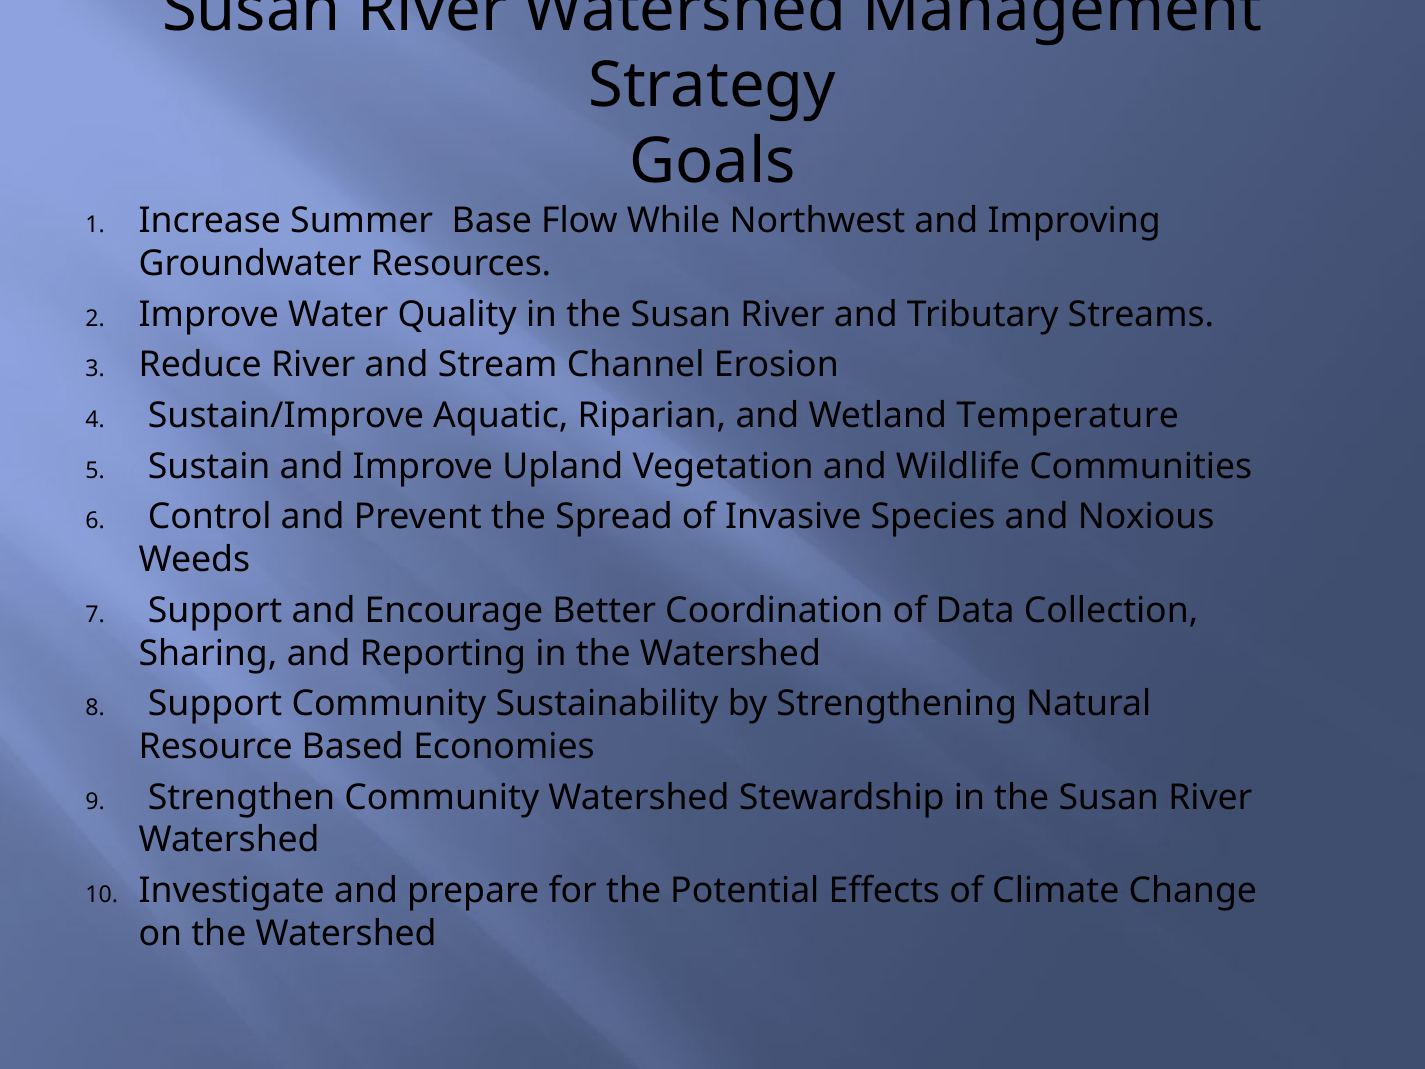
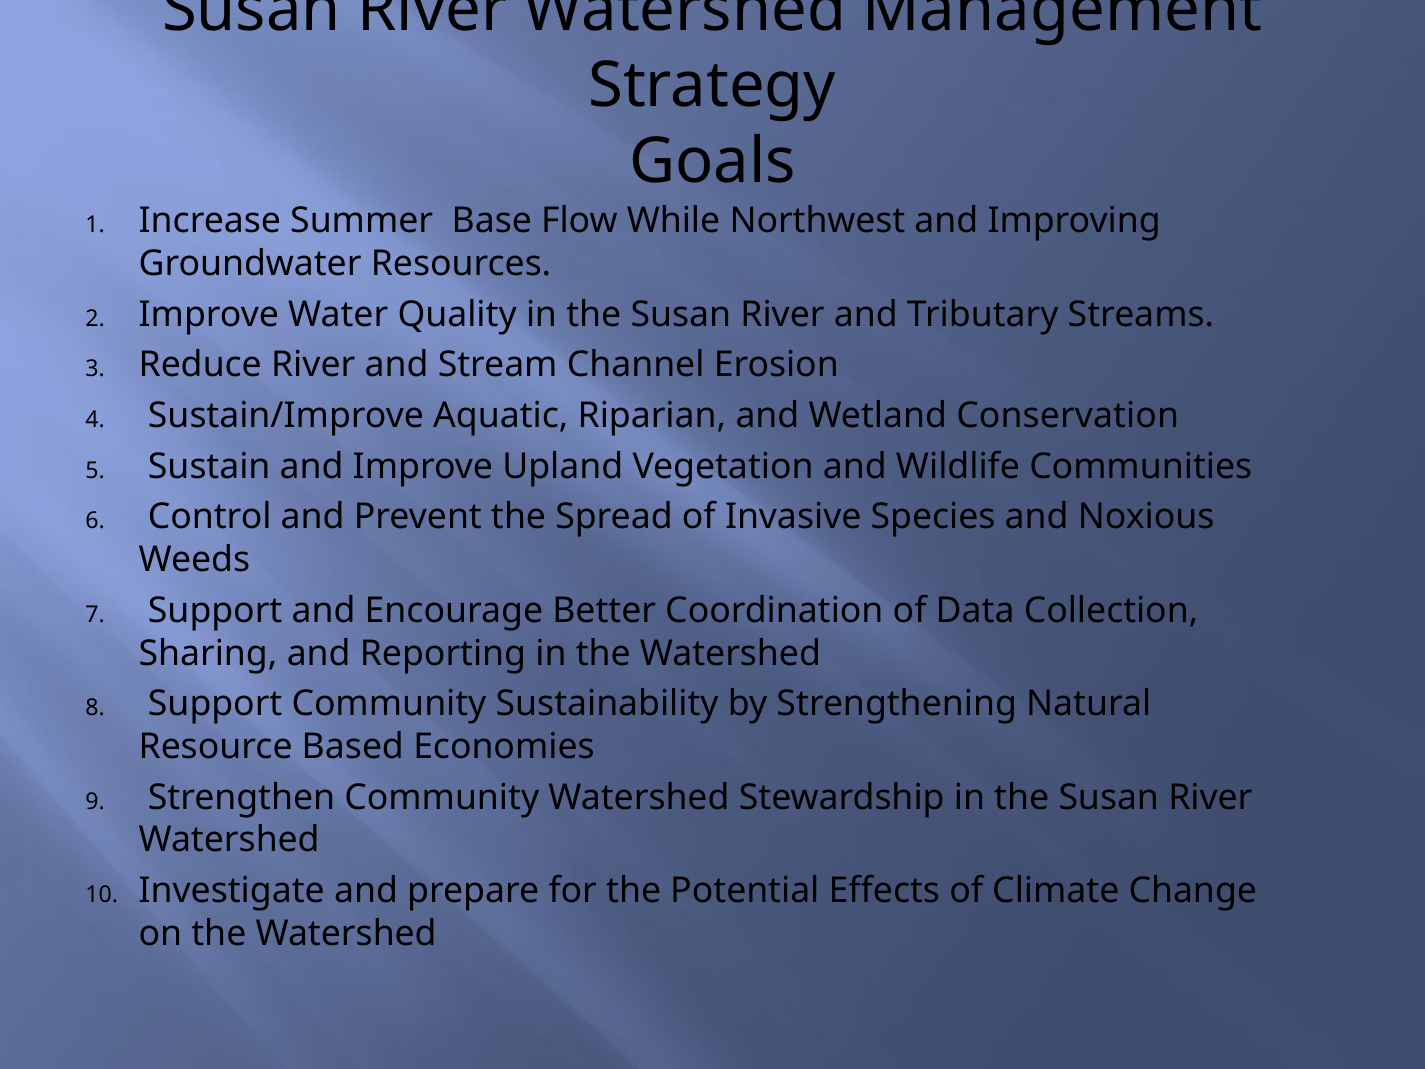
Temperature: Temperature -> Conservation (1068, 416)
